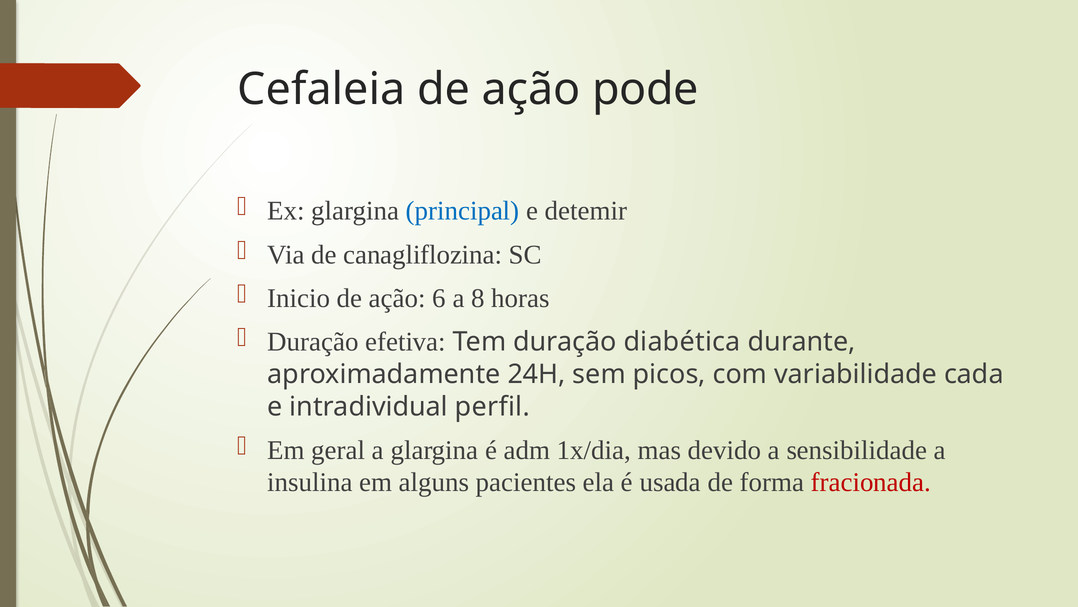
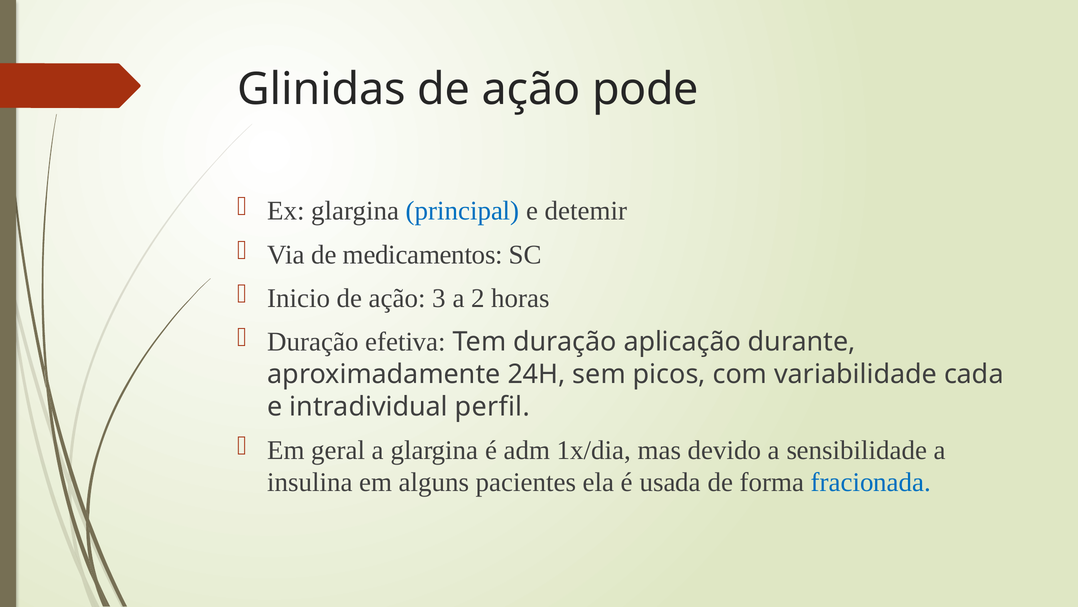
Cefaleia: Cefaleia -> Glinidas (321, 89)
canagliflozina: canagliflozina -> medicamentos (423, 254)
6: 6 -> 3 (439, 298)
8: 8 -> 2 (478, 298)
diabética: diabética -> aplicação (682, 341)
fracionada colour: red -> blue (871, 482)
